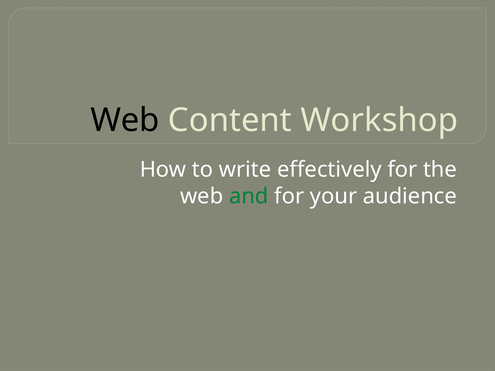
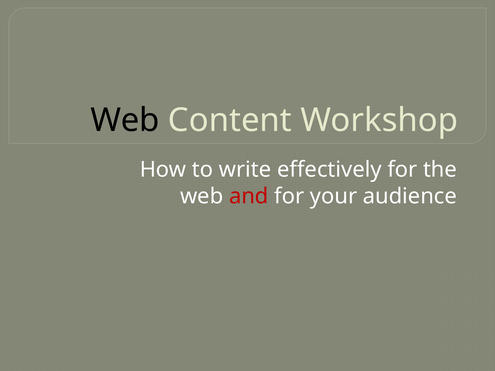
and colour: green -> red (249, 196)
